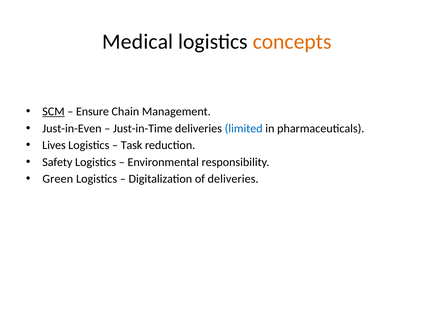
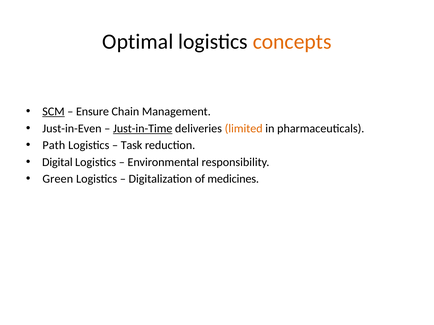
Medical: Medical -> Optimal (138, 42)
Just-in-Time underline: none -> present (143, 129)
limited colour: blue -> orange (244, 129)
Lives: Lives -> Path (54, 146)
Safety: Safety -> Digital (57, 162)
of deliveries: deliveries -> medicines (233, 179)
